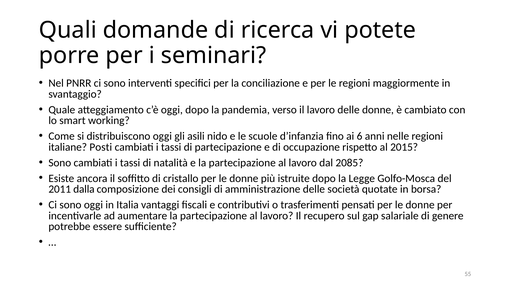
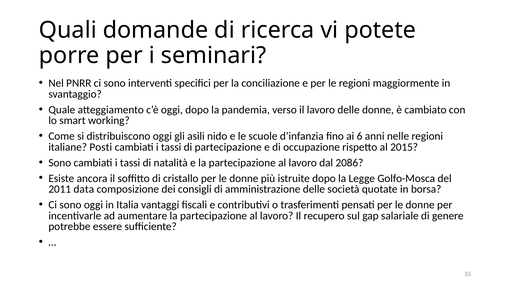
2085: 2085 -> 2086 (349, 163)
dalla: dalla -> data (84, 189)
